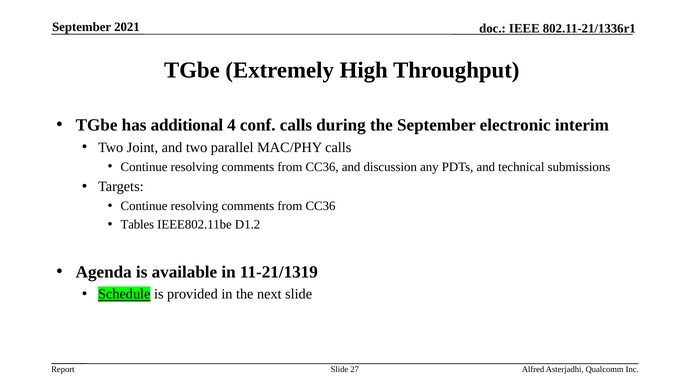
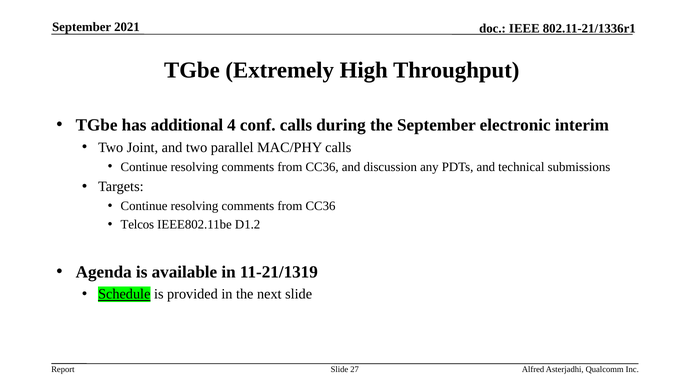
Tables: Tables -> Telcos (137, 225)
